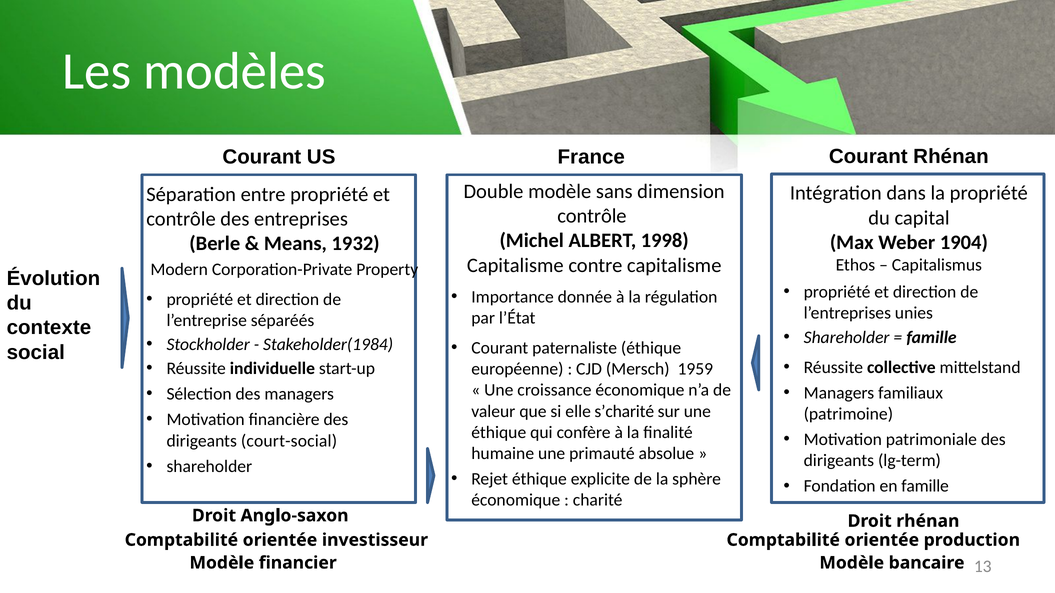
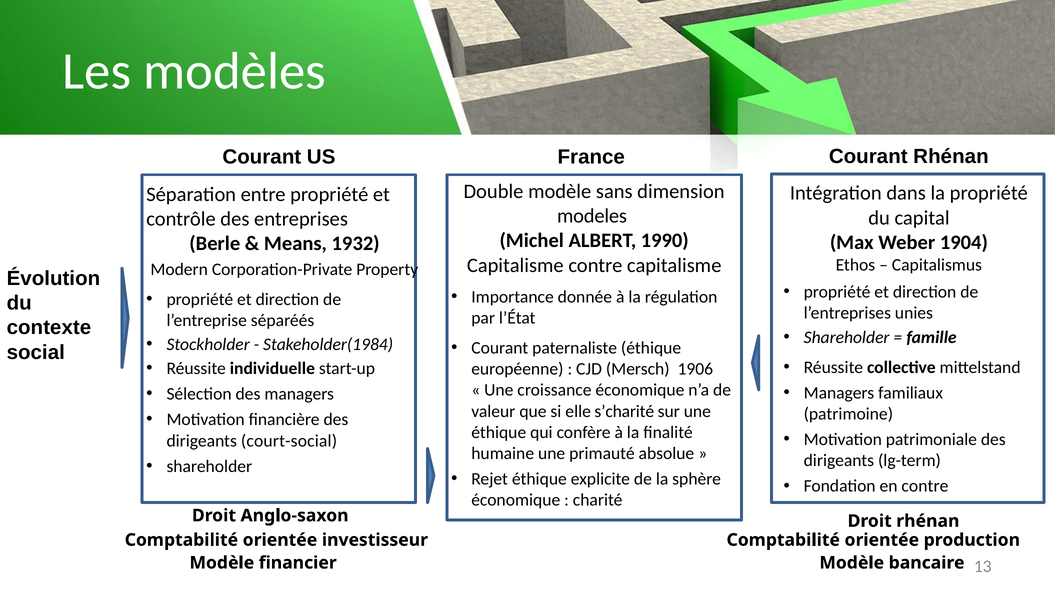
contrôle: contrôle -> modeles (592, 216)
1998: 1998 -> 1990 (665, 241)
1959: 1959 -> 1906 (695, 369)
en famille: famille -> contre (925, 487)
